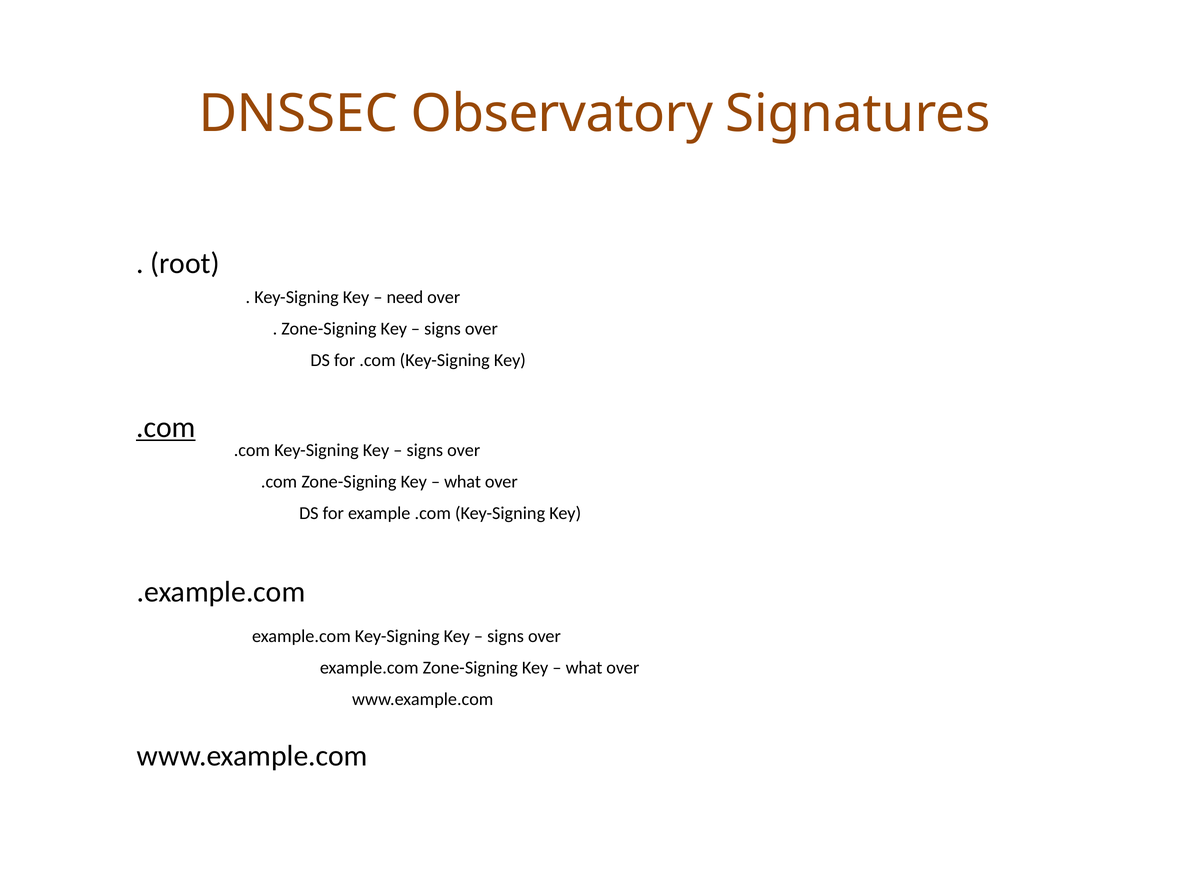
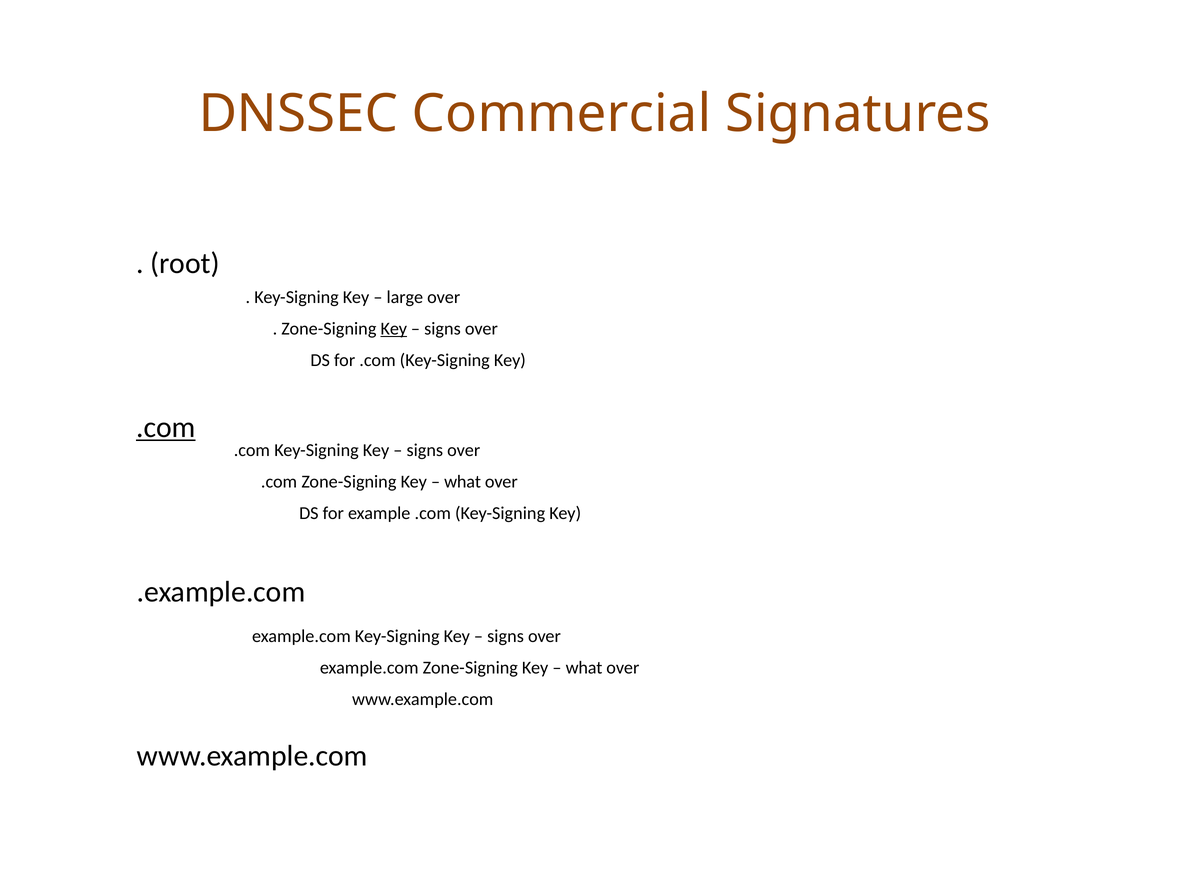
Observatory: Observatory -> Commercial (562, 114)
need: need -> large (405, 297)
Key underline: none -> present (394, 329)
